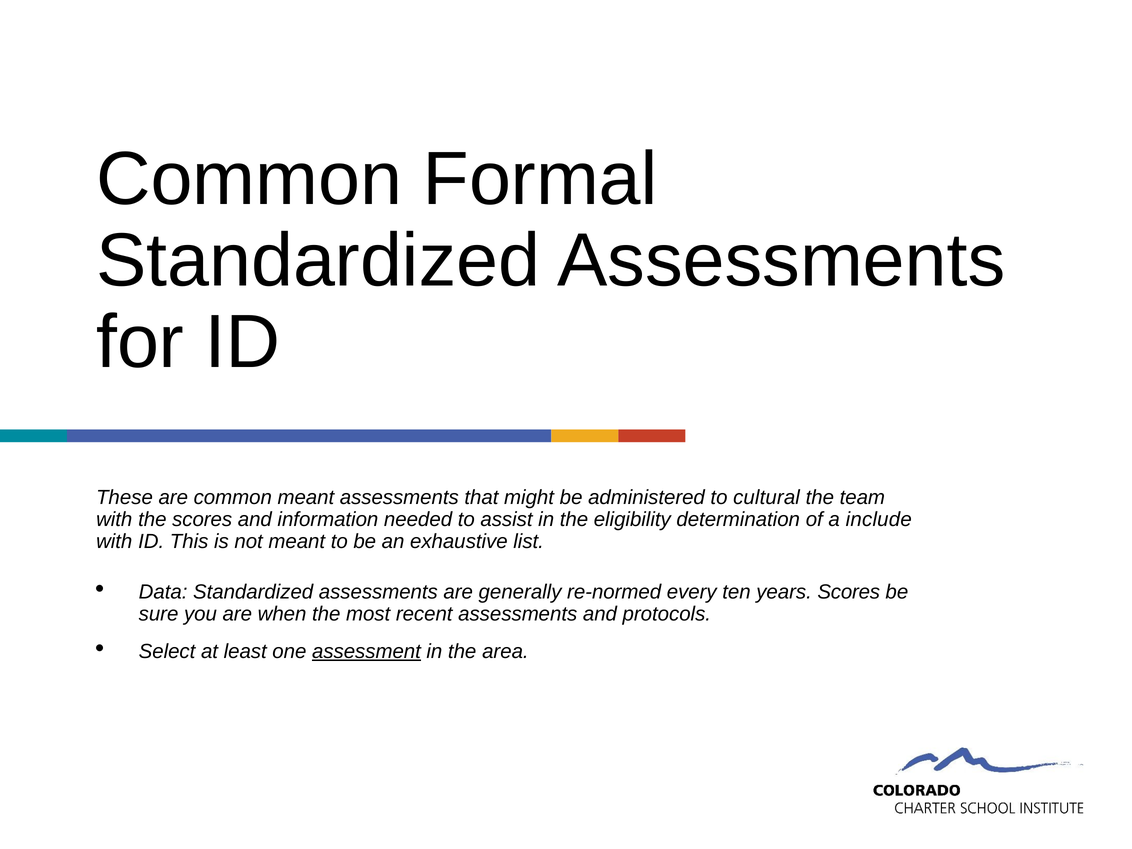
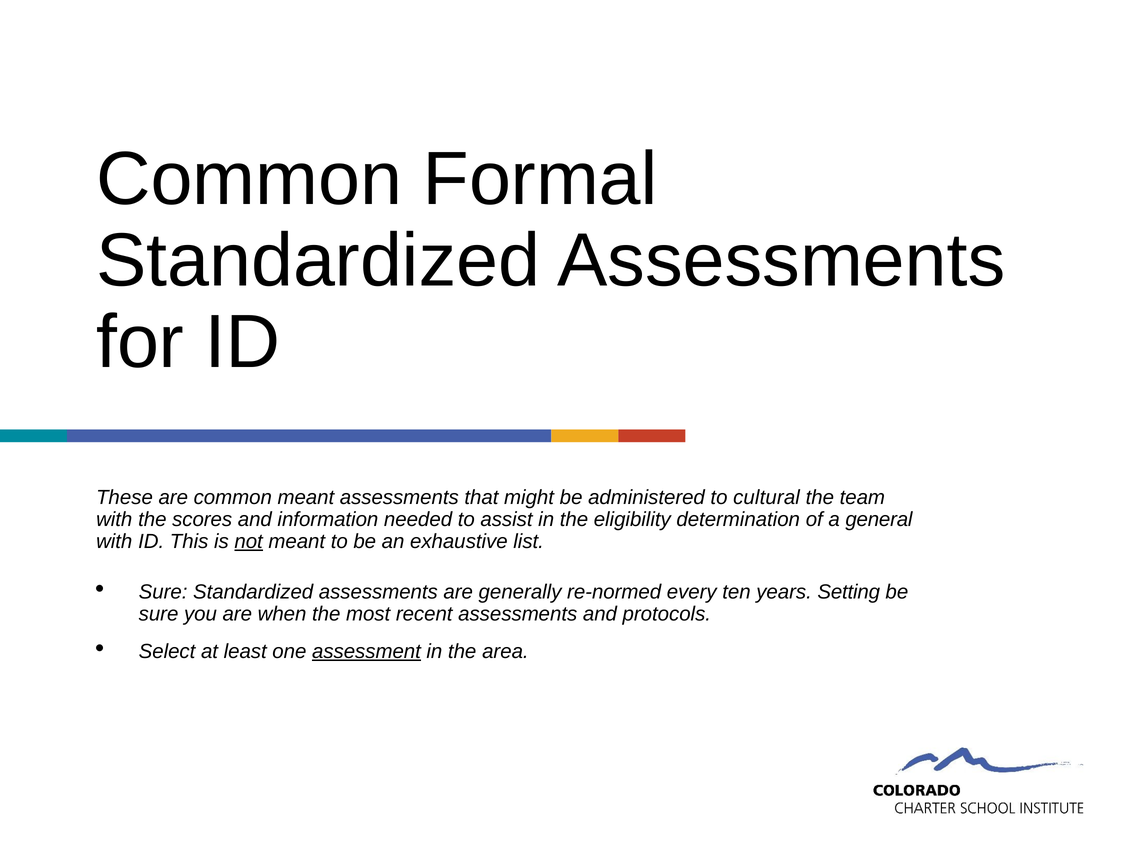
include: include -> general (879, 520)
not underline: none -> present (249, 542)
Data: Data -> Sure (163, 592)
years Scores: Scores -> Setting (849, 592)
